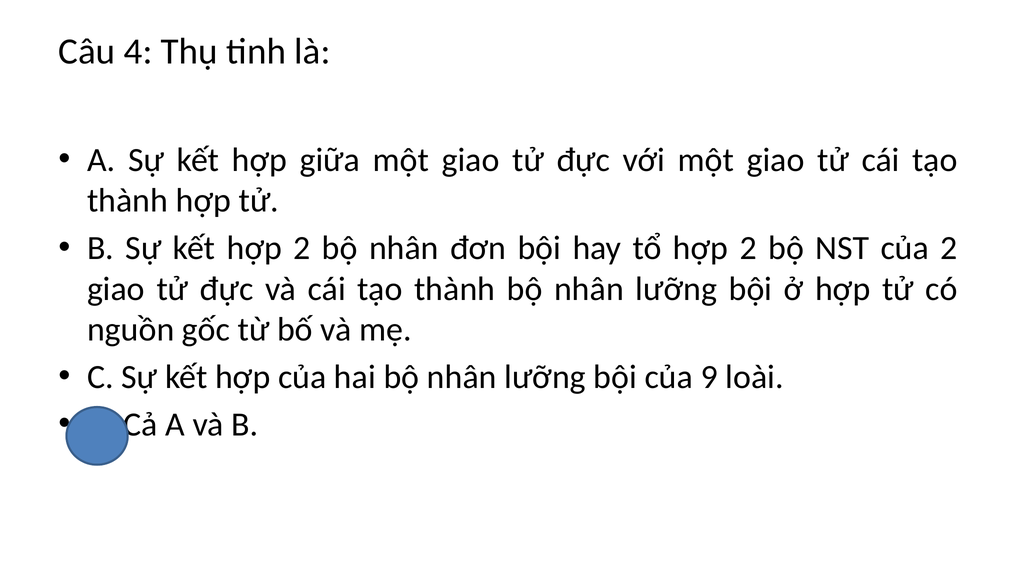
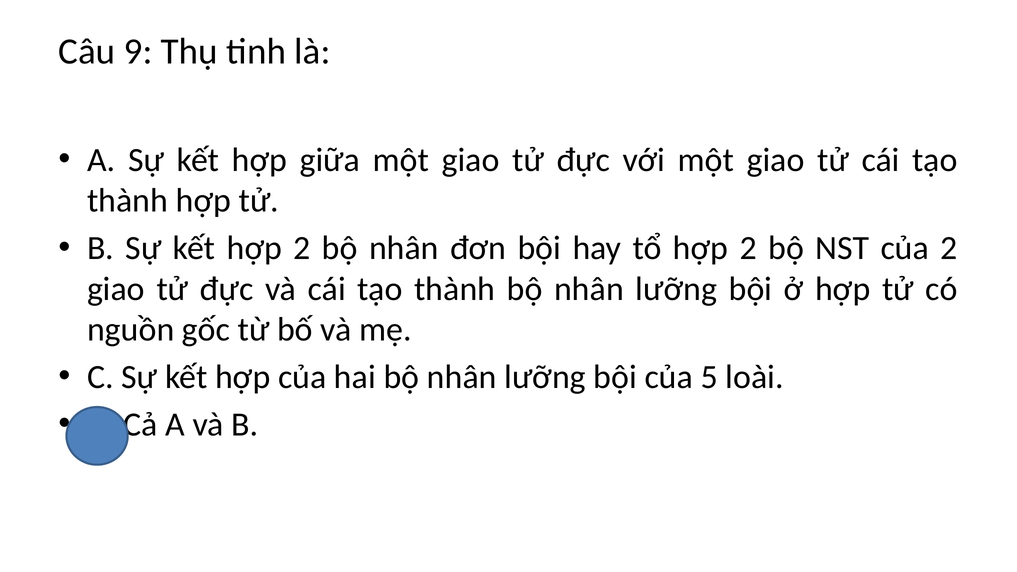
4: 4 -> 9 (138, 52)
9: 9 -> 5 (709, 377)
